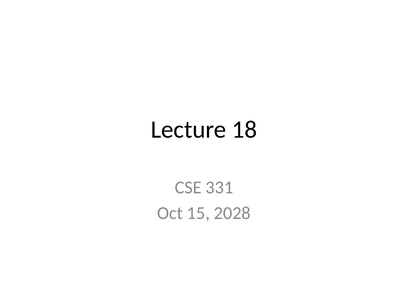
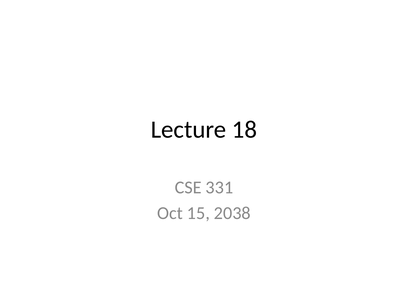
2028: 2028 -> 2038 (232, 213)
